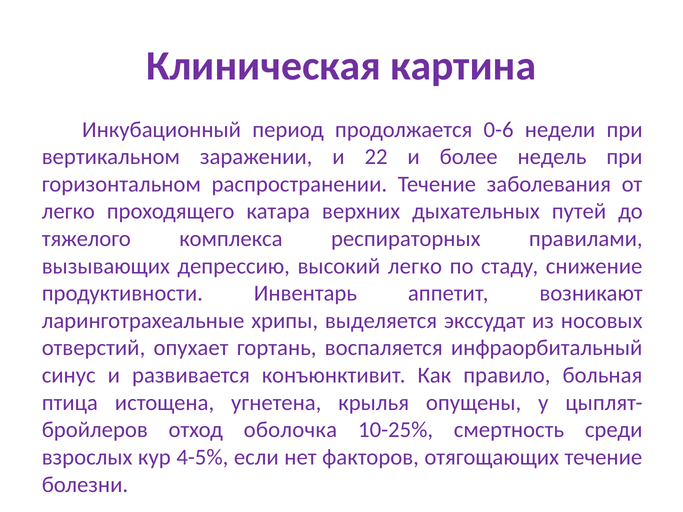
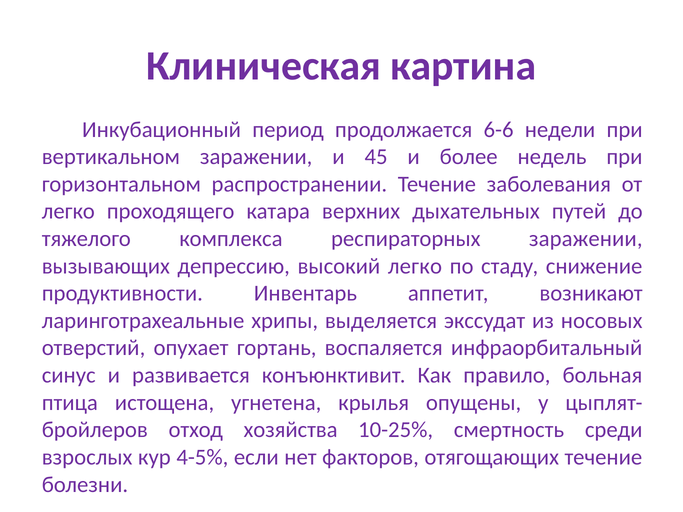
0-6: 0-6 -> 6-6 (499, 130)
22: 22 -> 45 (376, 157)
респираторных правилами: правилами -> заражении (586, 239)
оболочка: оболочка -> хозяйства (291, 430)
